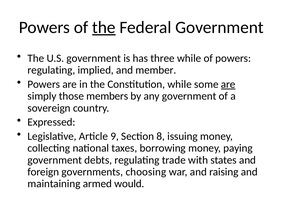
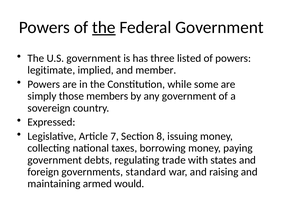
three while: while -> listed (189, 58)
regulating: regulating -> legitimate (51, 70)
are underline: present -> none (228, 84)
9: 9 -> 7 (115, 136)
choosing: choosing -> standard (146, 172)
